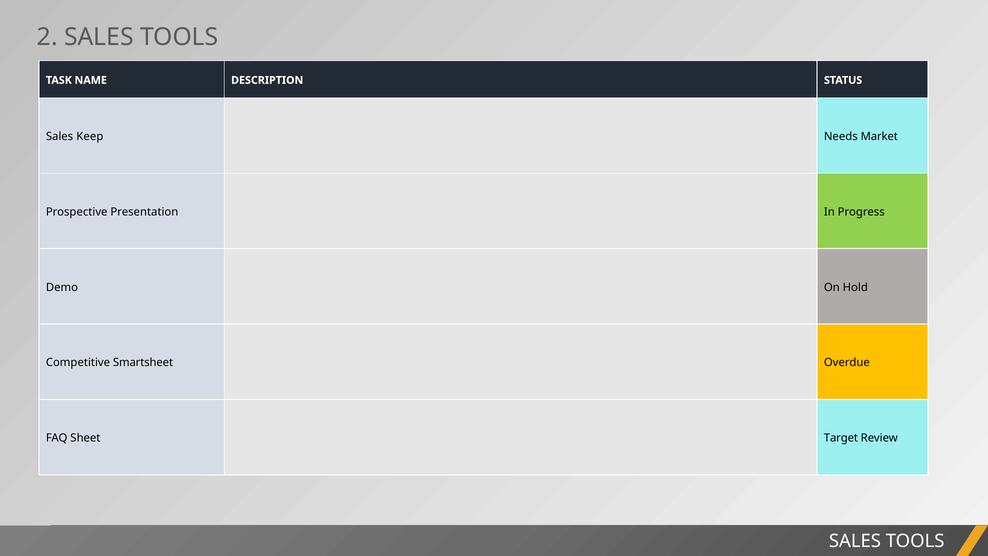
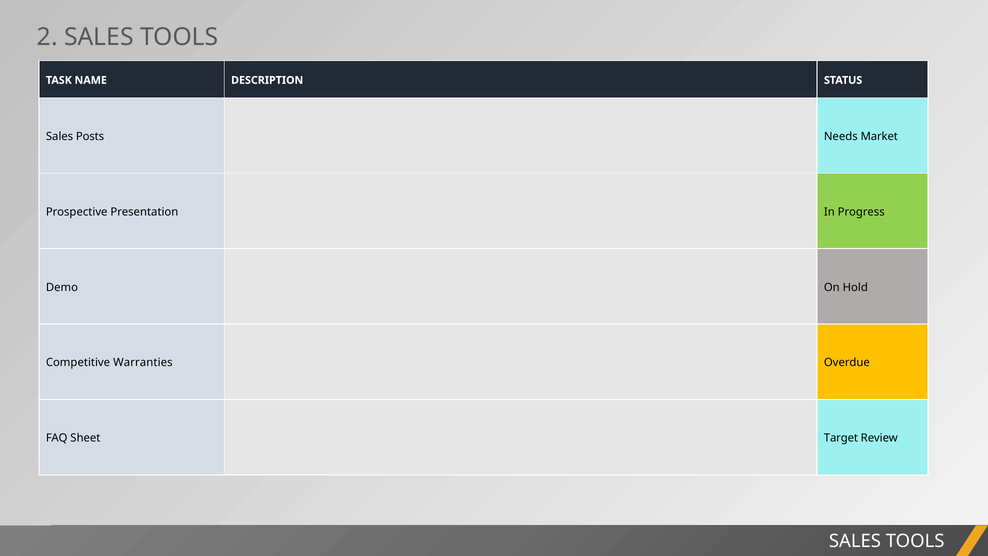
Keep: Keep -> Posts (90, 136)
Smartsheet: Smartsheet -> Warranties (143, 363)
